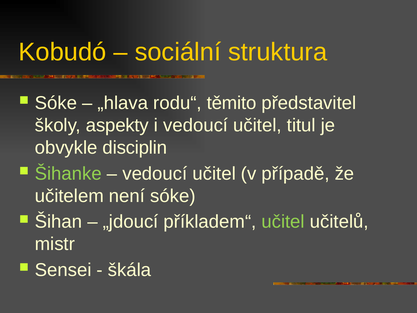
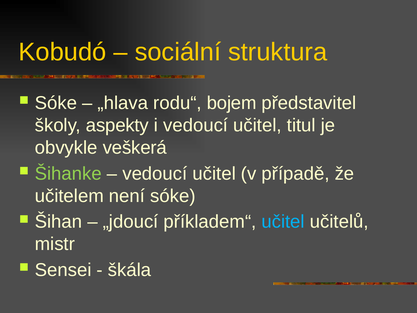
těmito: těmito -> bojem (232, 103)
disciplin: disciplin -> veškerá (135, 148)
učitel colour: light green -> light blue (283, 222)
